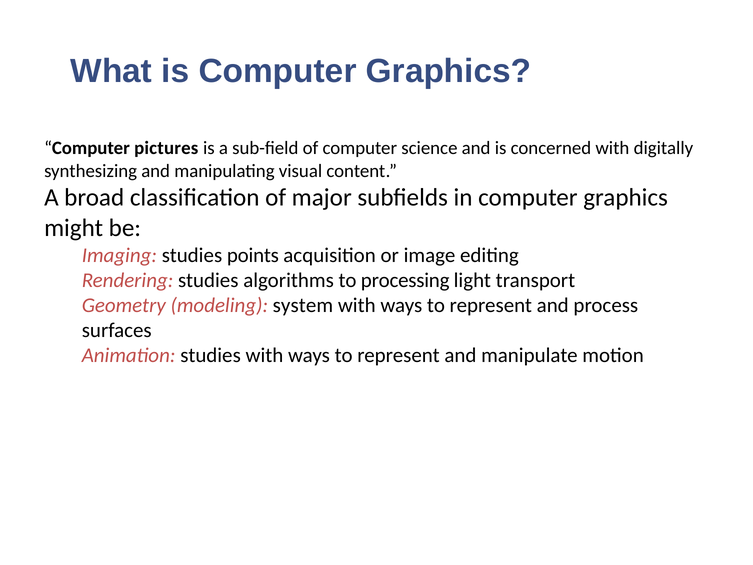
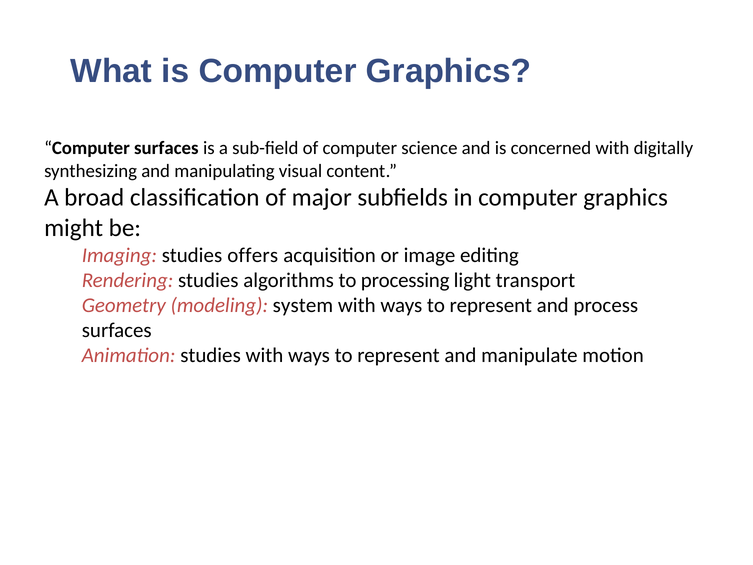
Computer pictures: pictures -> surfaces (166, 148)
points: points -> offers (253, 255)
